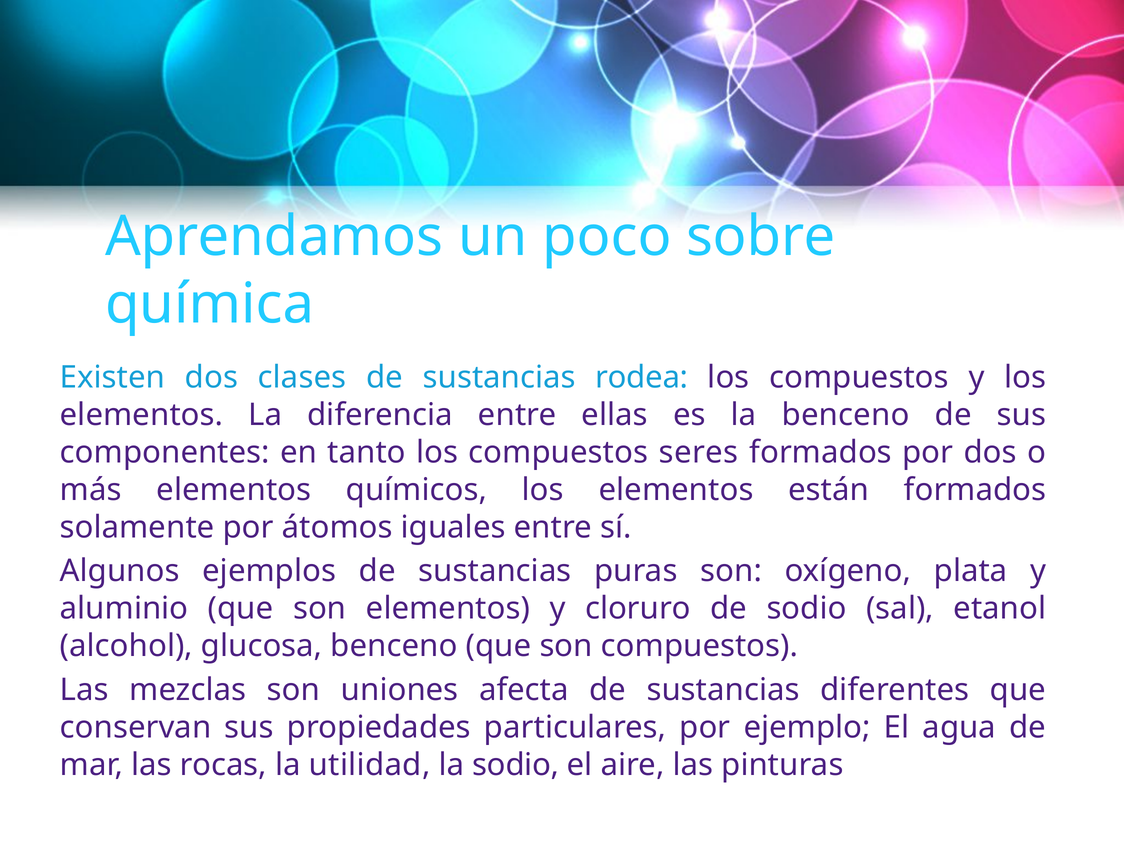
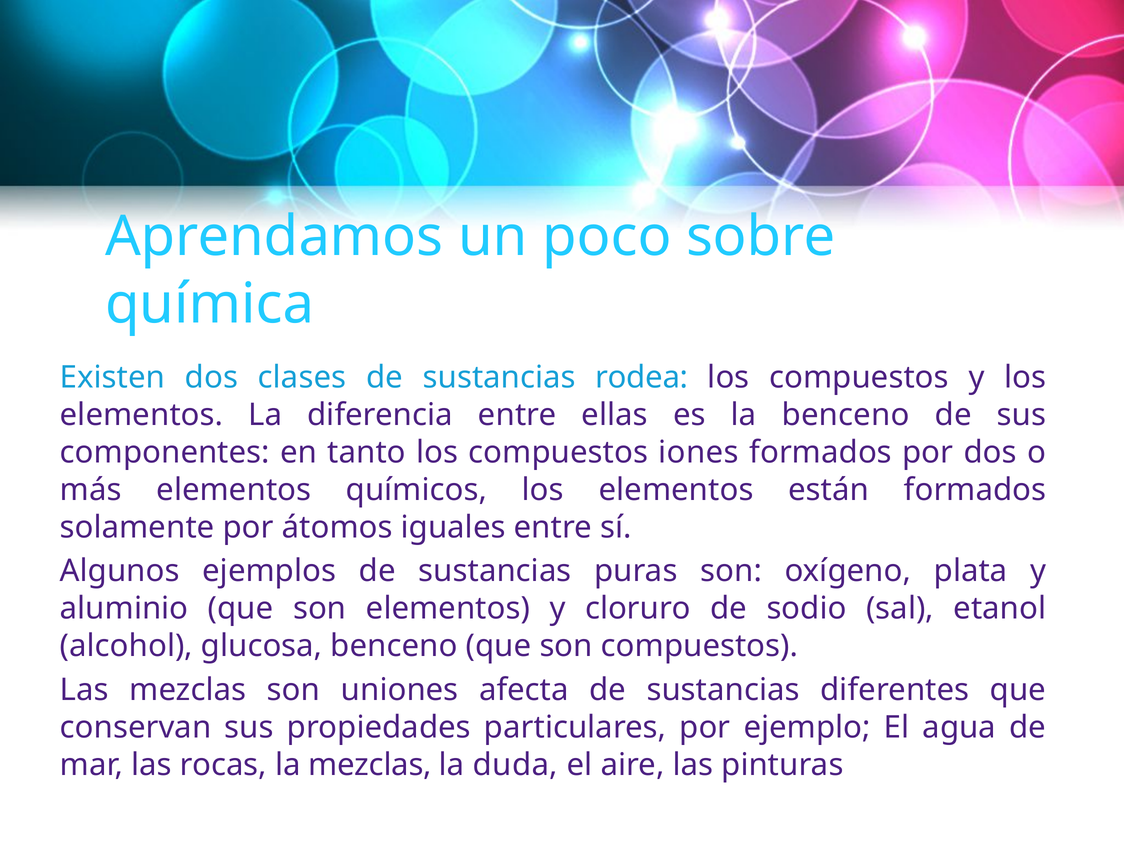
seres: seres -> iones (699, 452)
la utilidad: utilidad -> mezclas (370, 765)
la sodio: sodio -> duda (515, 765)
